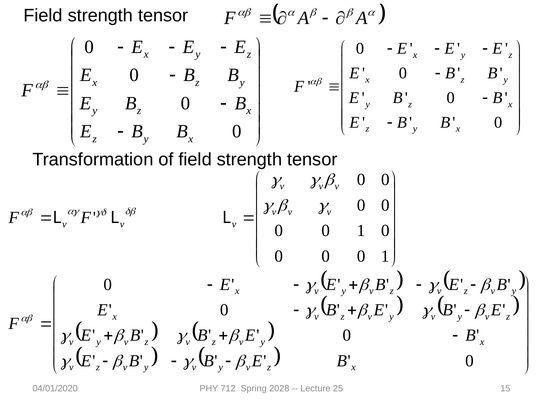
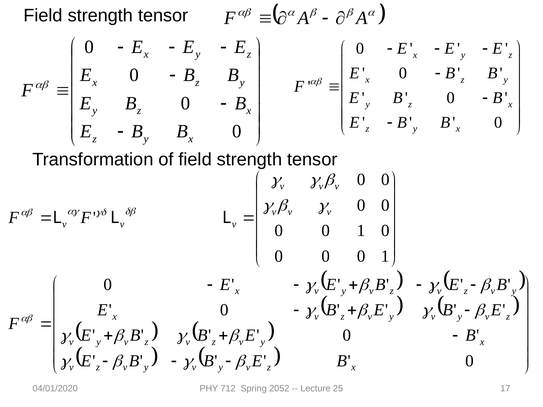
2028: 2028 -> 2052 (279, 389)
15: 15 -> 17 (505, 389)
